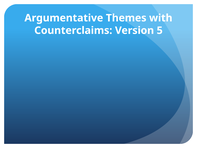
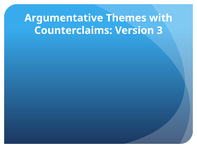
5: 5 -> 3 (160, 30)
